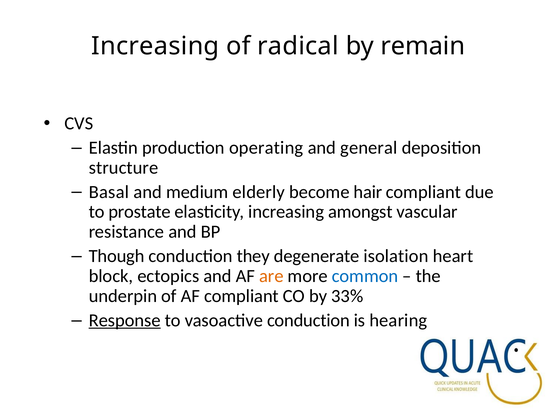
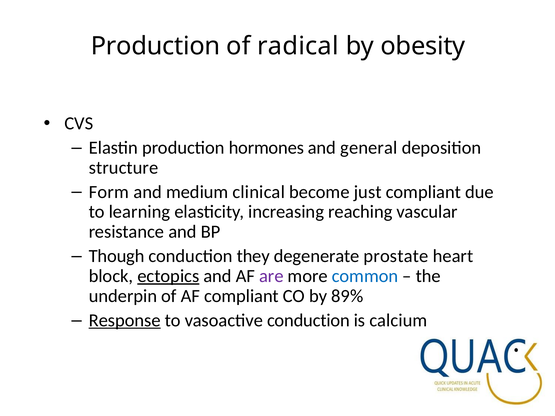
Increasing: Increasing -> Production (156, 46)
remain: remain -> obesity (423, 46)
operating: operating -> hormones (266, 148)
Basal: Basal -> Form (109, 192)
elderly: elderly -> clinical (259, 192)
hair: hair -> just (368, 192)
prostate: prostate -> learning (139, 212)
amongst: amongst -> reaching (360, 212)
isolation: isolation -> prostate (396, 256)
ectopics underline: none -> present (168, 276)
are colour: orange -> purple (271, 276)
33%: 33% -> 89% (347, 296)
hearing: hearing -> calcium (398, 321)
